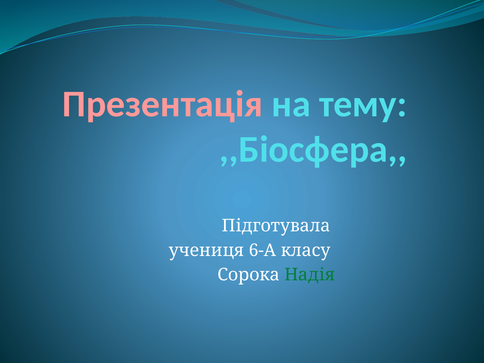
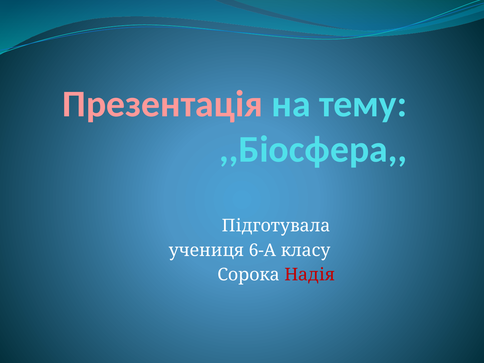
Надія colour: green -> red (310, 275)
